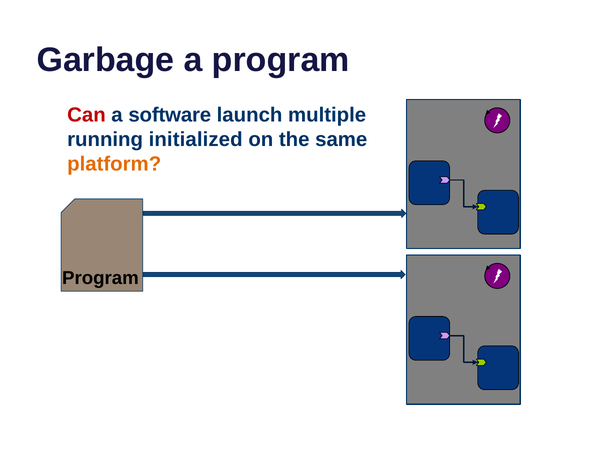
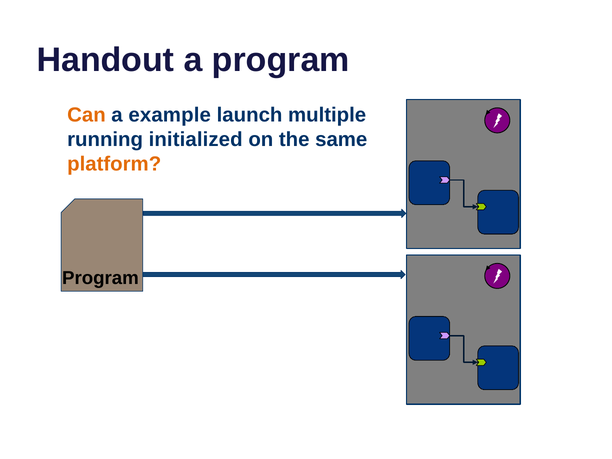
Garbage: Garbage -> Handout (105, 60)
Can colour: red -> orange (86, 115)
software: software -> example (170, 115)
